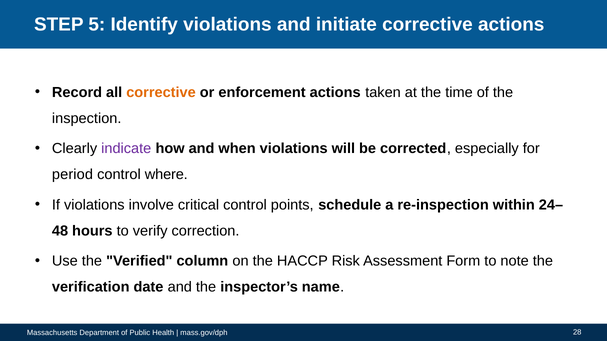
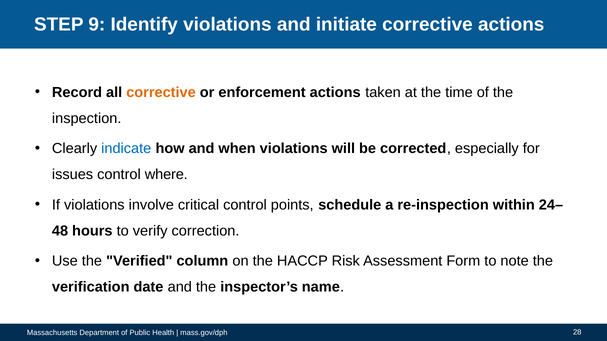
5: 5 -> 9 (97, 24)
indicate colour: purple -> blue (126, 149)
period: period -> issues (73, 175)
